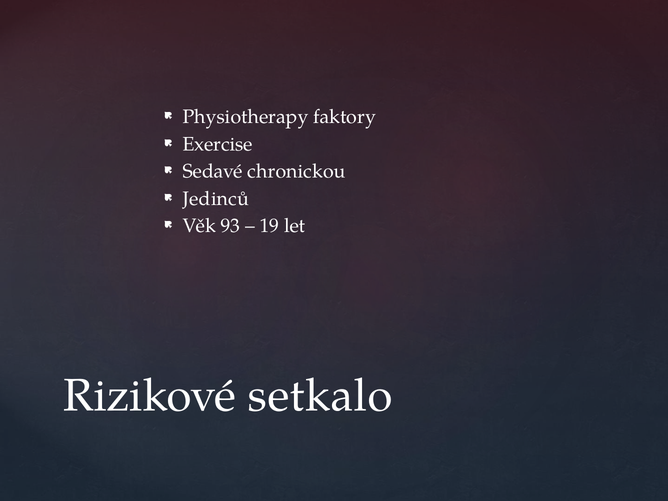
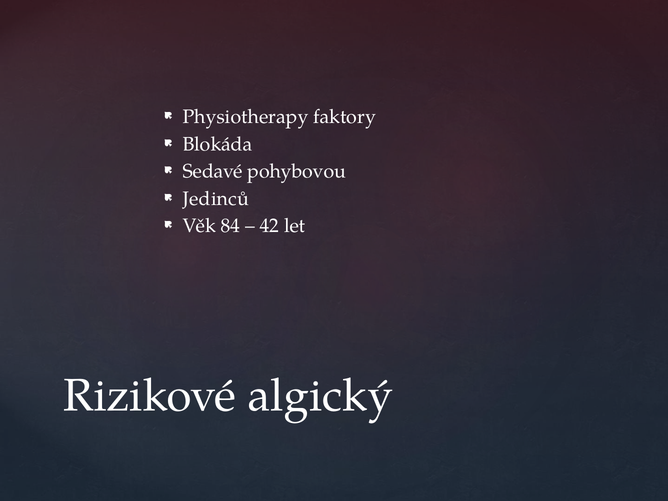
Exercise: Exercise -> Blokáda (218, 144)
chronickou: chronickou -> pohybovou (297, 171)
93: 93 -> 84 (231, 226)
19: 19 -> 42 (269, 226)
setkalo: setkalo -> algický (320, 396)
